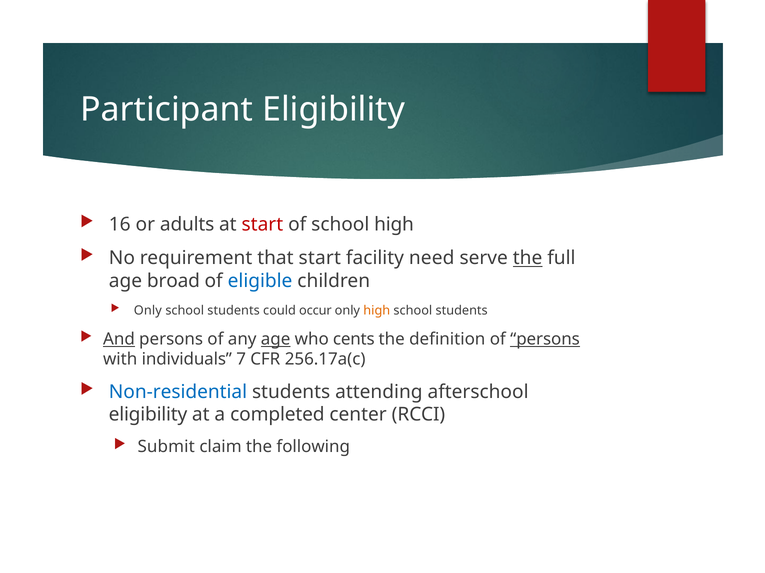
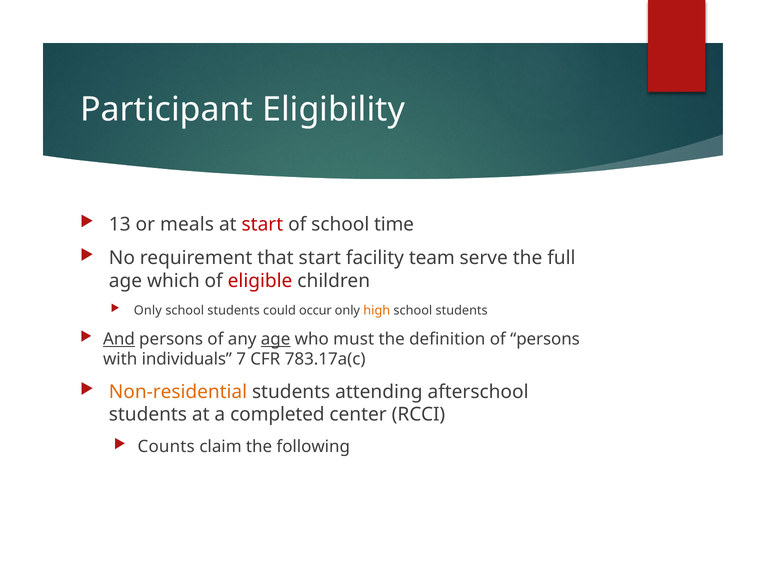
16: 16 -> 13 (120, 225)
adults: adults -> meals (187, 225)
school high: high -> time (394, 225)
need: need -> team (432, 258)
the underline: present -> none (528, 258)
broad: broad -> which (173, 281)
eligible colour: blue -> red (260, 281)
cents: cents -> must (354, 339)
persons underline: present -> none (545, 339)
256.17a(c: 256.17a(c -> 783.17a(c (325, 360)
Non-residential colour: blue -> orange (178, 392)
eligibility: eligibility -> students (148, 415)
Submit: Submit -> Counts (166, 447)
